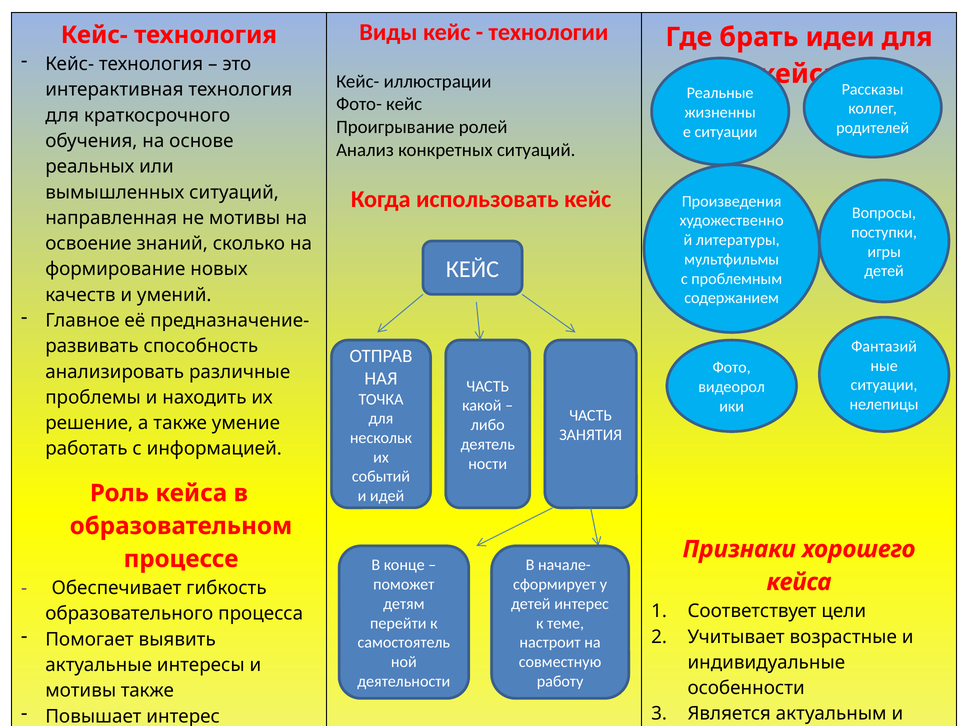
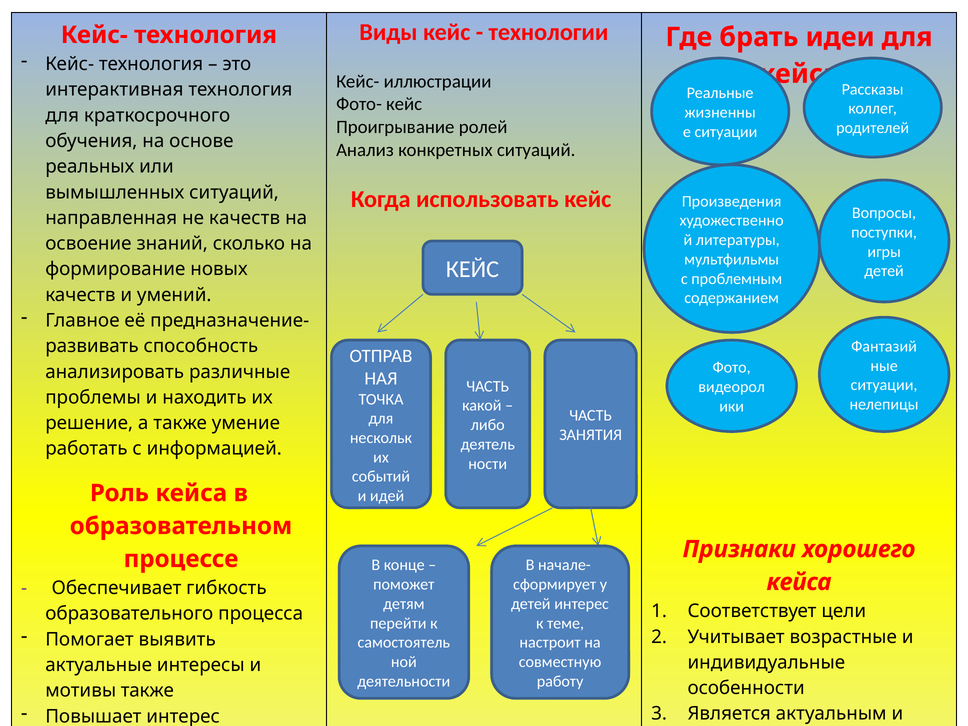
не мотивы: мотивы -> качеств (245, 218)
